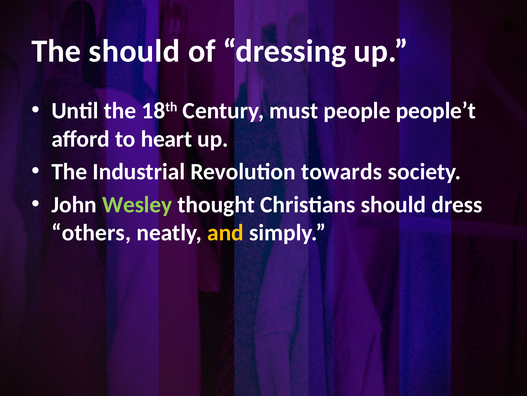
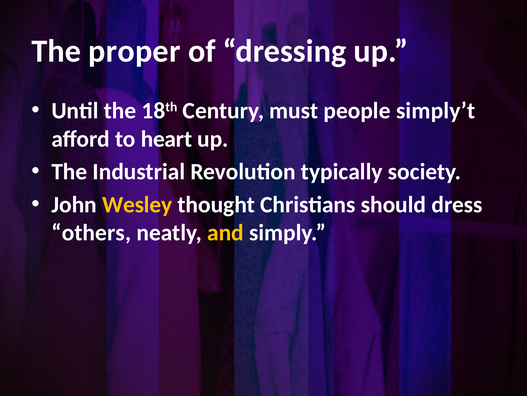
The should: should -> proper (134, 51)
people’t: people’t -> simply’t (436, 111)
towards: towards -> typically (342, 171)
Wesley colour: light green -> yellow (137, 204)
